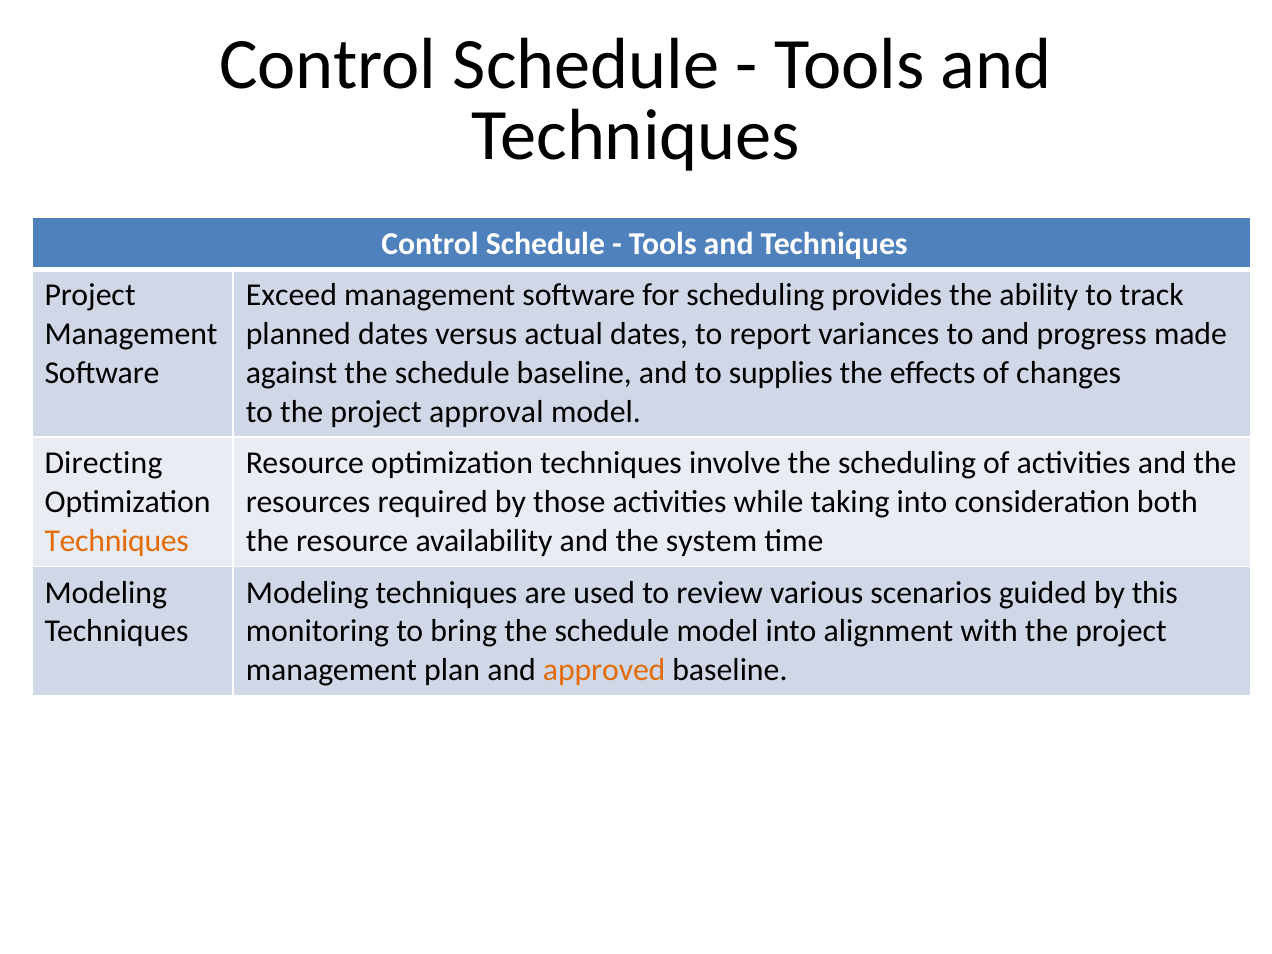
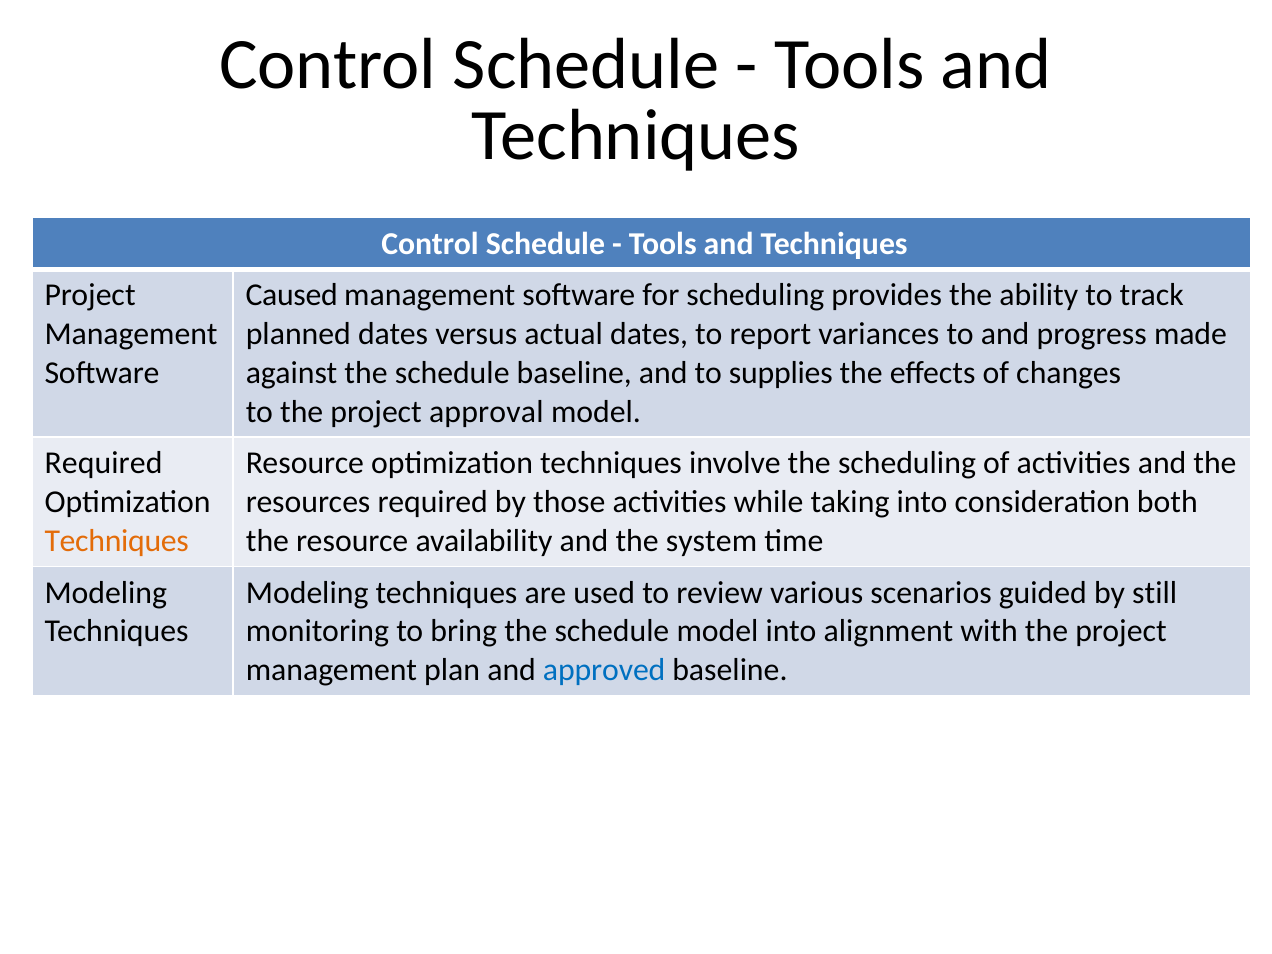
Exceed: Exceed -> Caused (292, 295)
Directing: Directing -> Required (104, 463)
this: this -> still (1155, 593)
approved colour: orange -> blue (604, 670)
